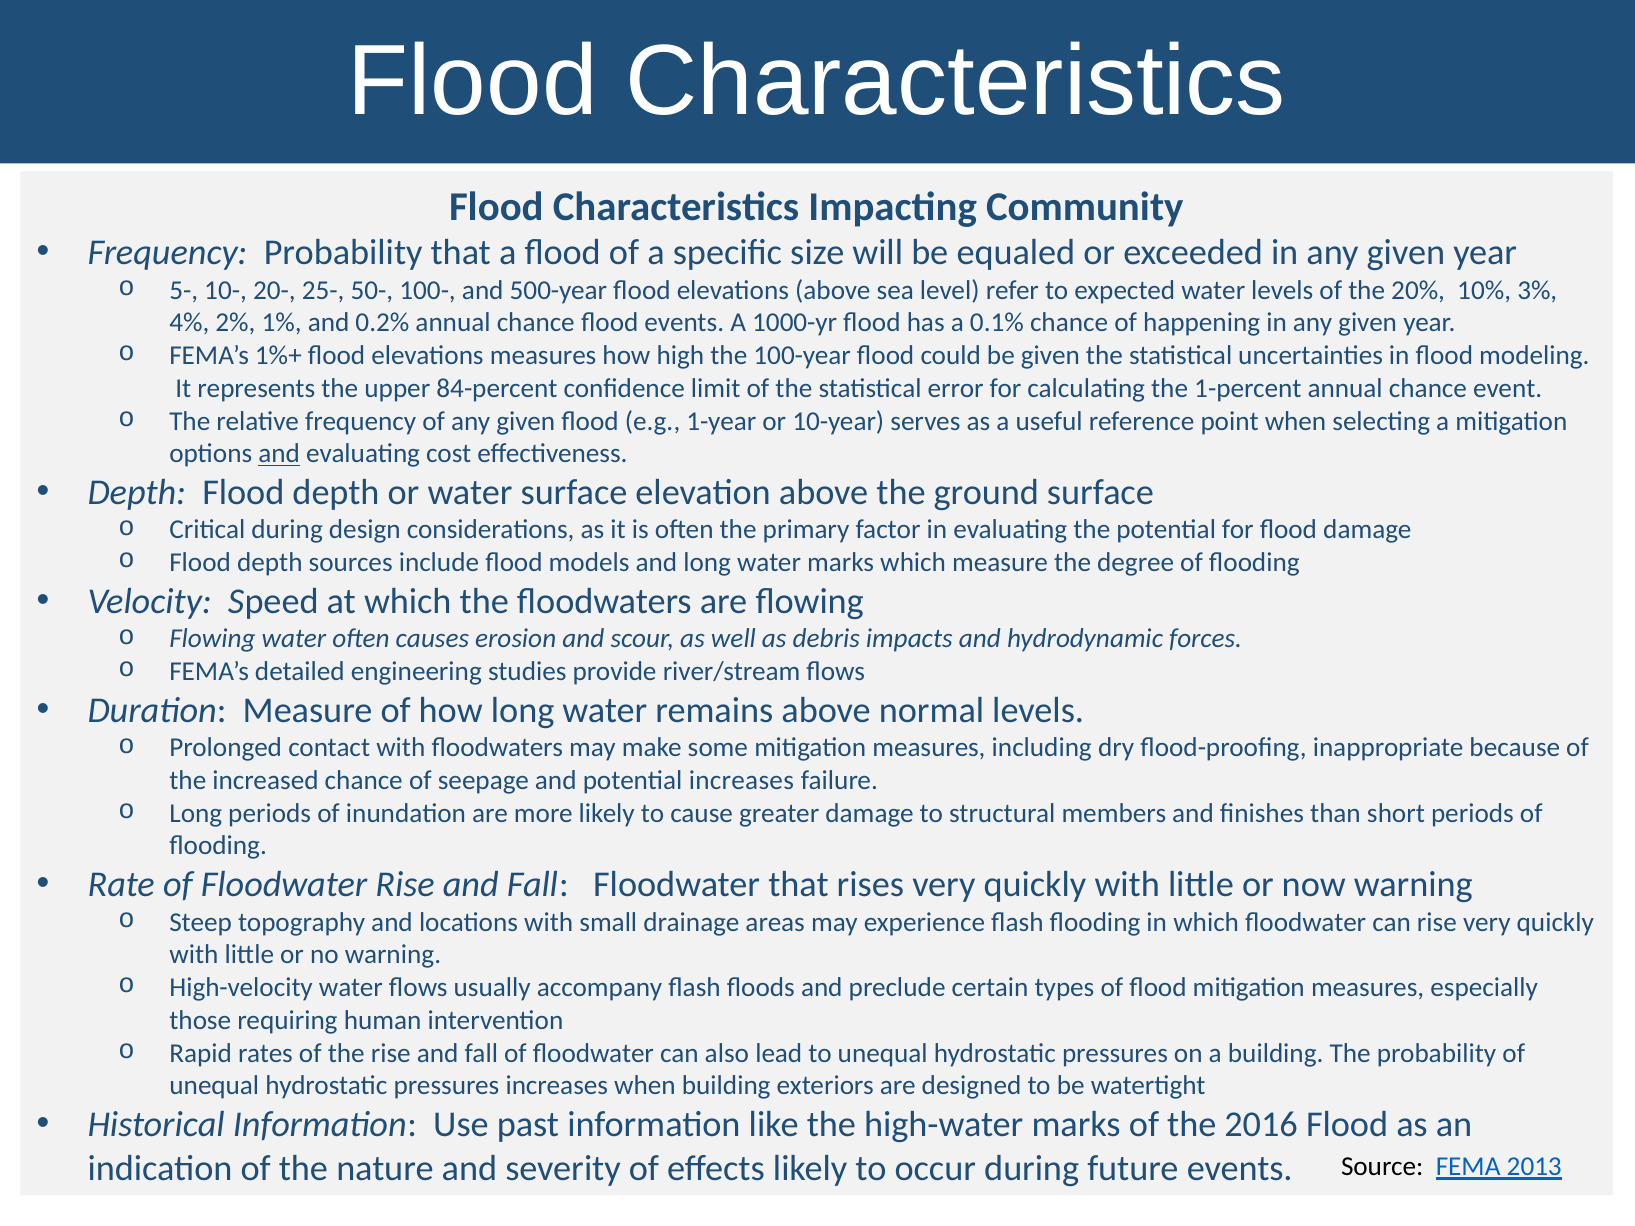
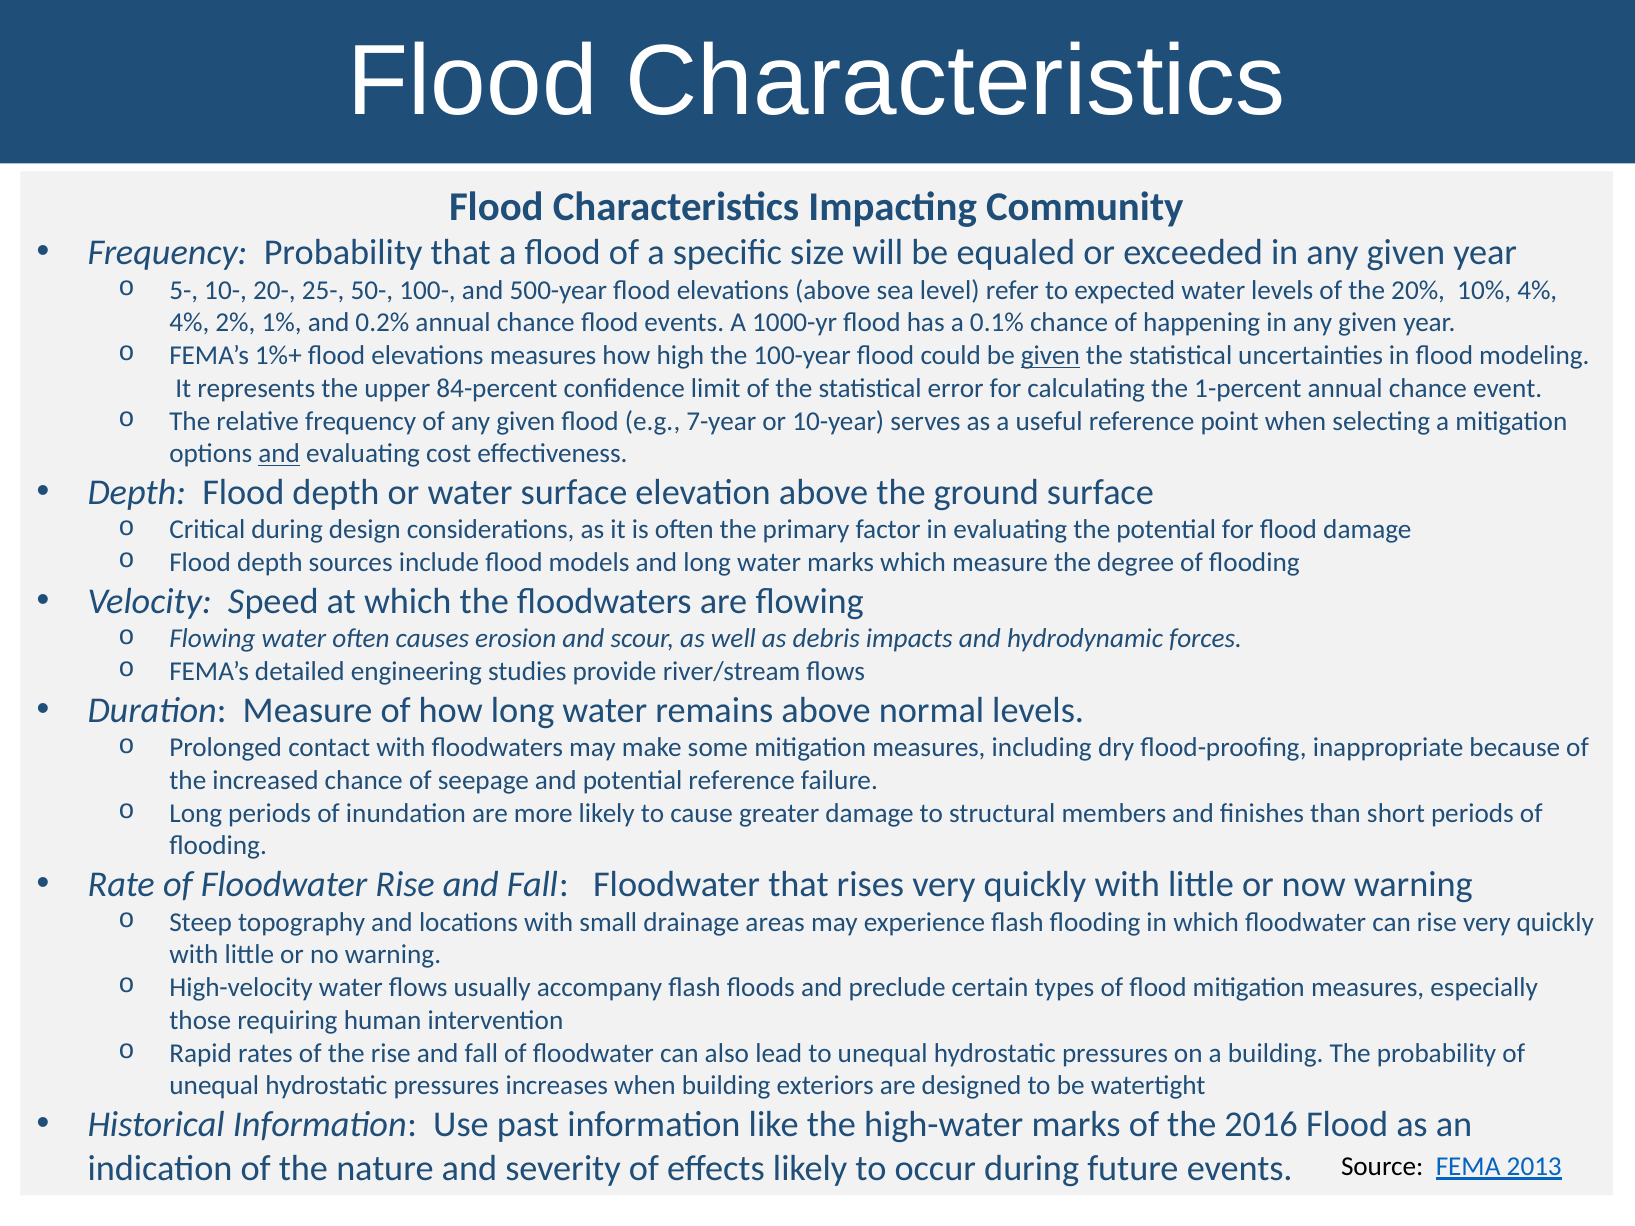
10% 3%: 3% -> 4% (1537, 290)
given underline: none -> present (1050, 356)
1-year: 1-year -> 7-year (721, 421)
potential increases: increases -> reference (742, 781)
